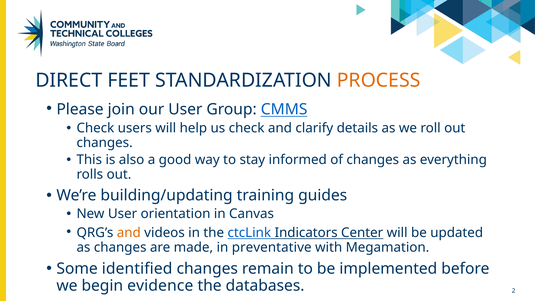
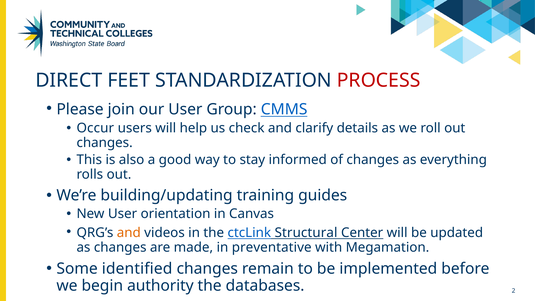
PROCESS colour: orange -> red (379, 80)
Check: Check -> Occur (95, 128)
Indicators: Indicators -> Structural (306, 233)
evidence: evidence -> authority (160, 286)
